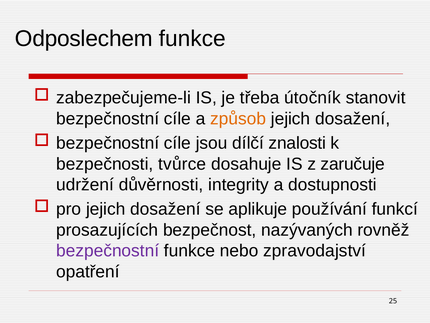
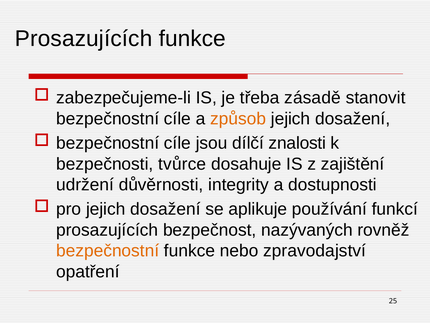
Odposlechem: Odposlechem -> Prosazujících (84, 39)
útočník: útočník -> zásadě (313, 98)
zaručuje: zaručuje -> zajištění (353, 164)
bezpečnostní colour: purple -> orange (108, 250)
